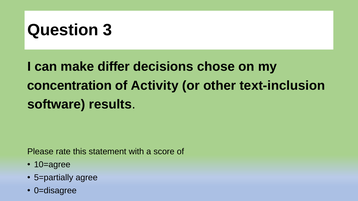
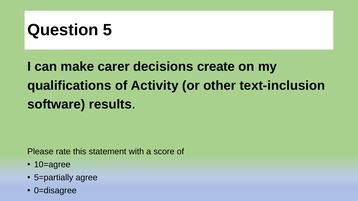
3: 3 -> 5 (107, 30)
differ: differ -> carer (114, 67)
chose: chose -> create (216, 67)
concentration: concentration -> qualifications (69, 86)
